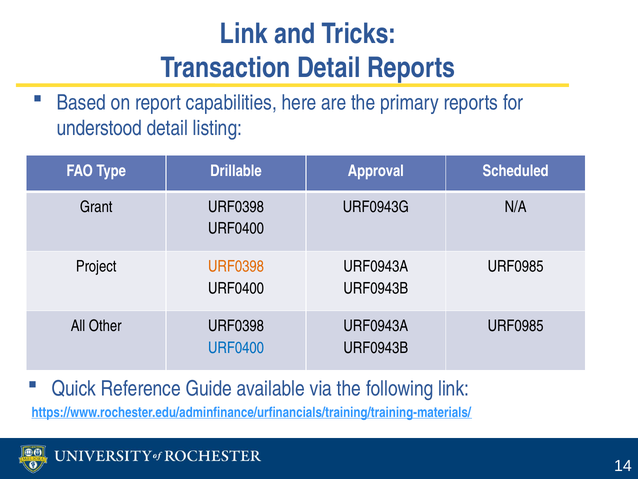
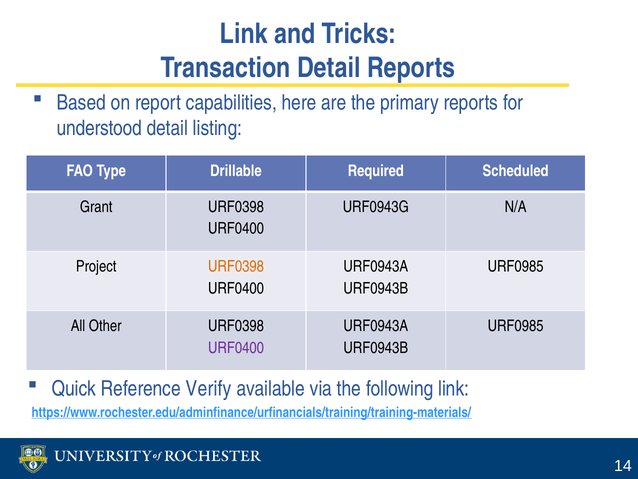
Approval: Approval -> Required (376, 171)
URF0400 colour: blue -> purple (236, 348)
Guide: Guide -> Verify (209, 389)
